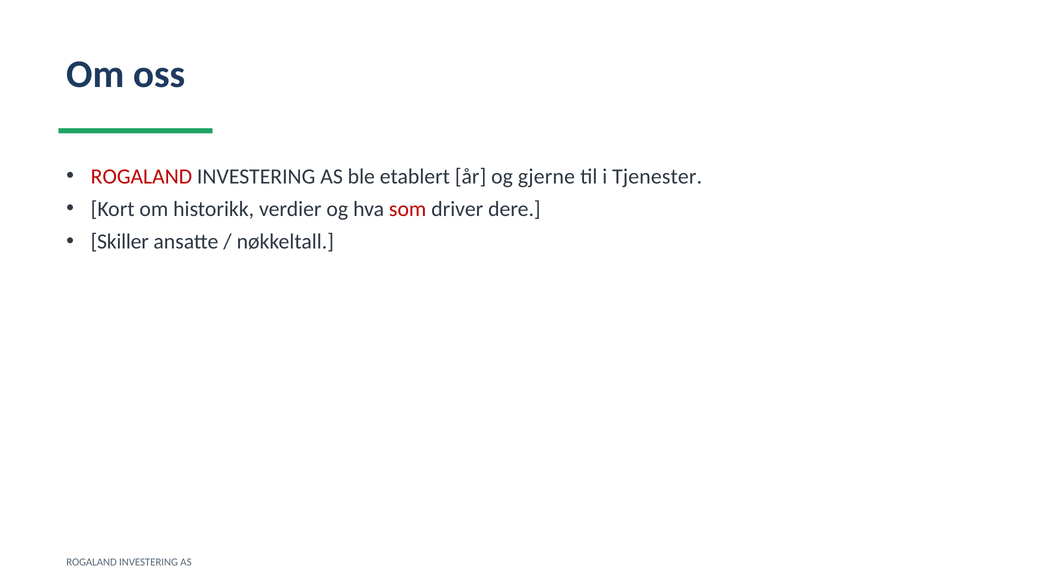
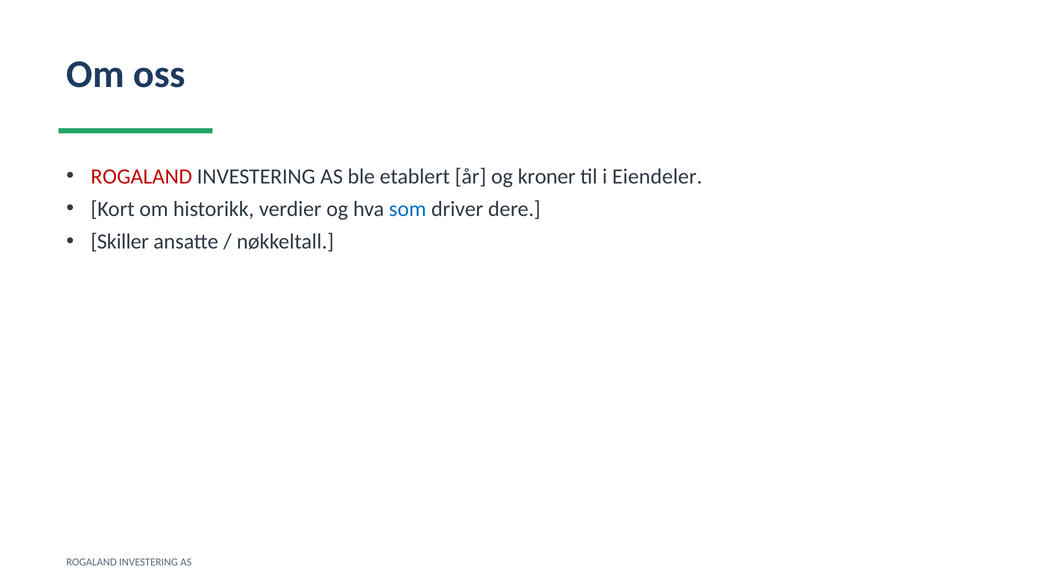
gjerne: gjerne -> kroner (547, 176)
Tjenester: Tjenester -> Eiendeler (657, 176)
som colour: red -> blue (408, 209)
